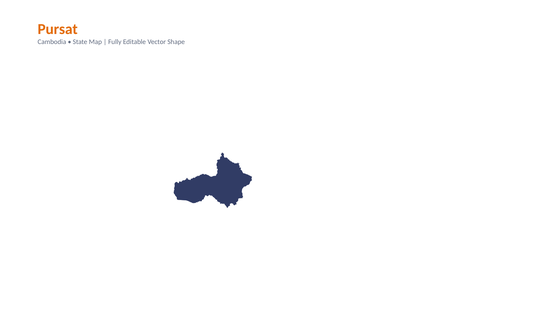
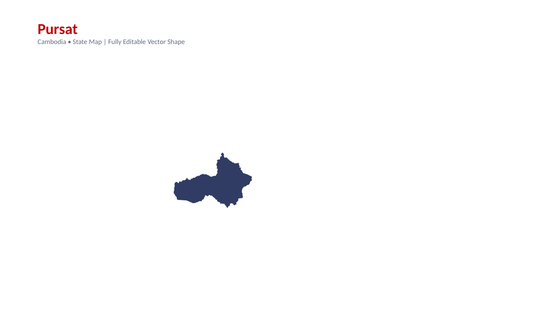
Pursat colour: orange -> red (58, 29)
